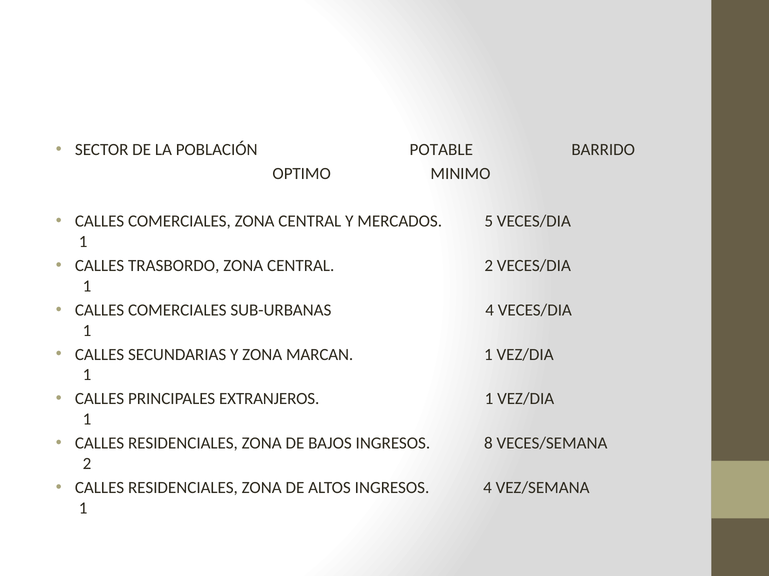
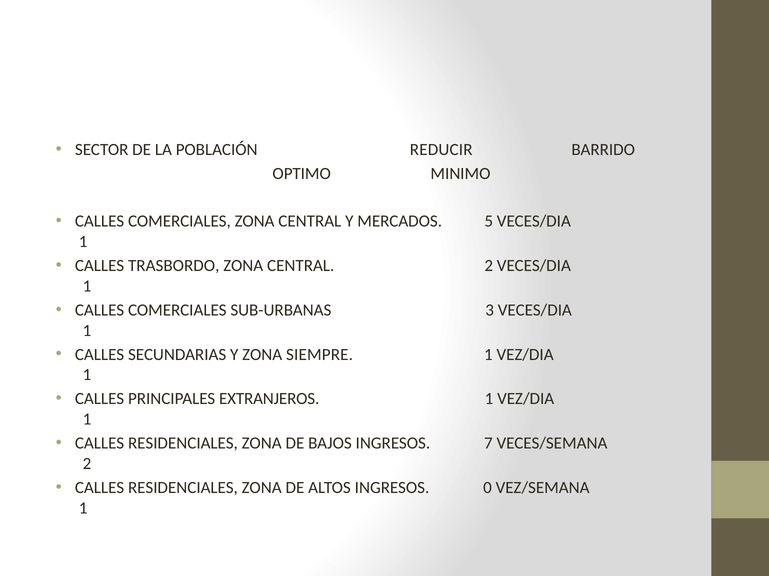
POTABLE: POTABLE -> REDUCIR (441, 150)
SUB-URBANAS 4: 4 -> 3 (490, 310)
MARCAN: MARCAN -> SIEMPRE (320, 355)
8: 8 -> 7 (488, 444)
INGRESOS 4: 4 -> 0 (487, 488)
